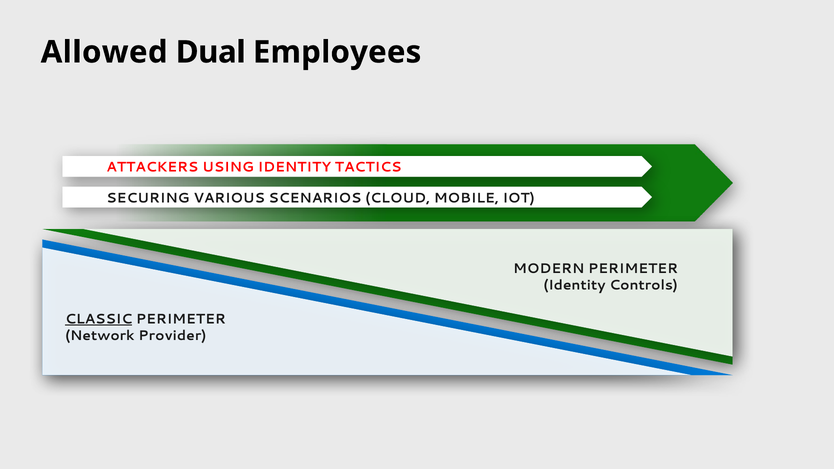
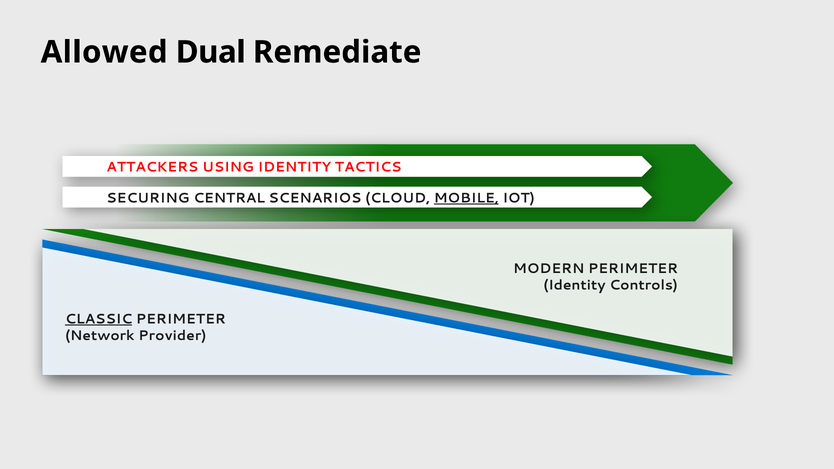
Employees: Employees -> Remediate (337, 52)
VARIOUS: VARIOUS -> CENTRAL (229, 198)
MOBILE underline: none -> present (466, 198)
